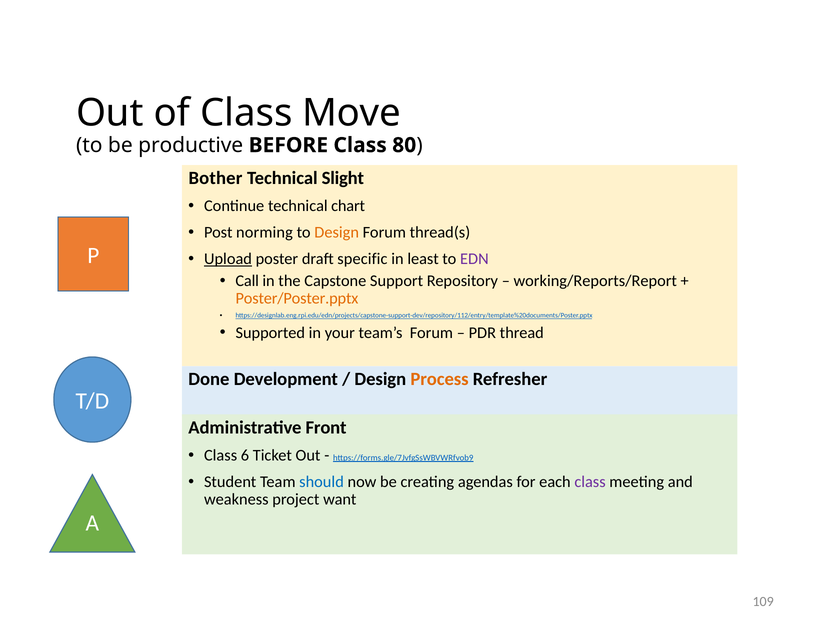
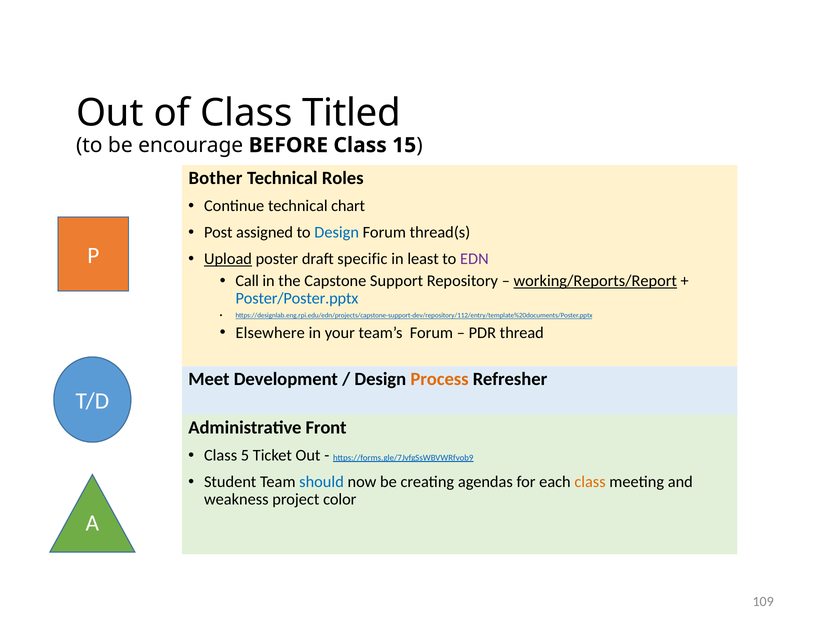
Move: Move -> Titled (352, 113)
productive: productive -> encourage (191, 145)
80: 80 -> 15 (404, 145)
Slight: Slight -> Roles (343, 178)
norming: norming -> assigned (265, 232)
Design colour: orange -> blue (337, 232)
working/Reports/Report underline: none -> present (595, 281)
Poster/Poster.pptx colour: orange -> blue (297, 299)
Supported: Supported -> Elsewhere (270, 333)
Done: Done -> Meet (209, 379)
6: 6 -> 5 (245, 455)
class colour: purple -> orange (590, 482)
want: want -> color (340, 500)
